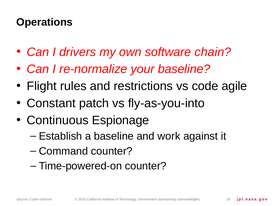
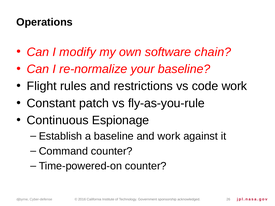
drivers: drivers -> modify (78, 52)
code agile: agile -> work (234, 86)
fly-as-you-into: fly-as-you-into -> fly-as-you-rule (166, 103)
